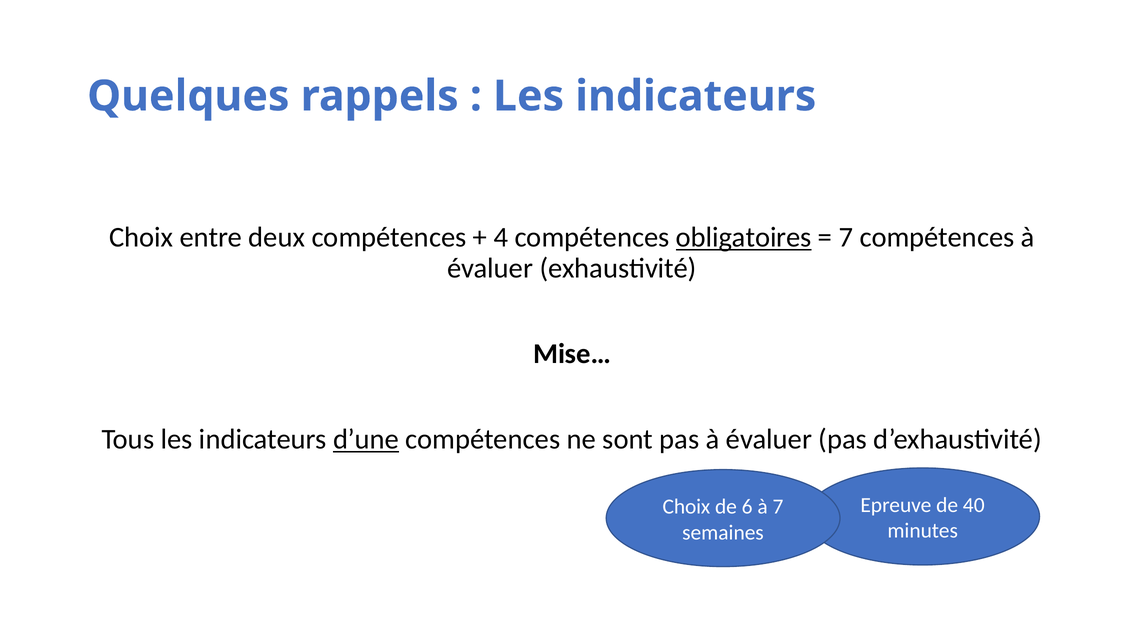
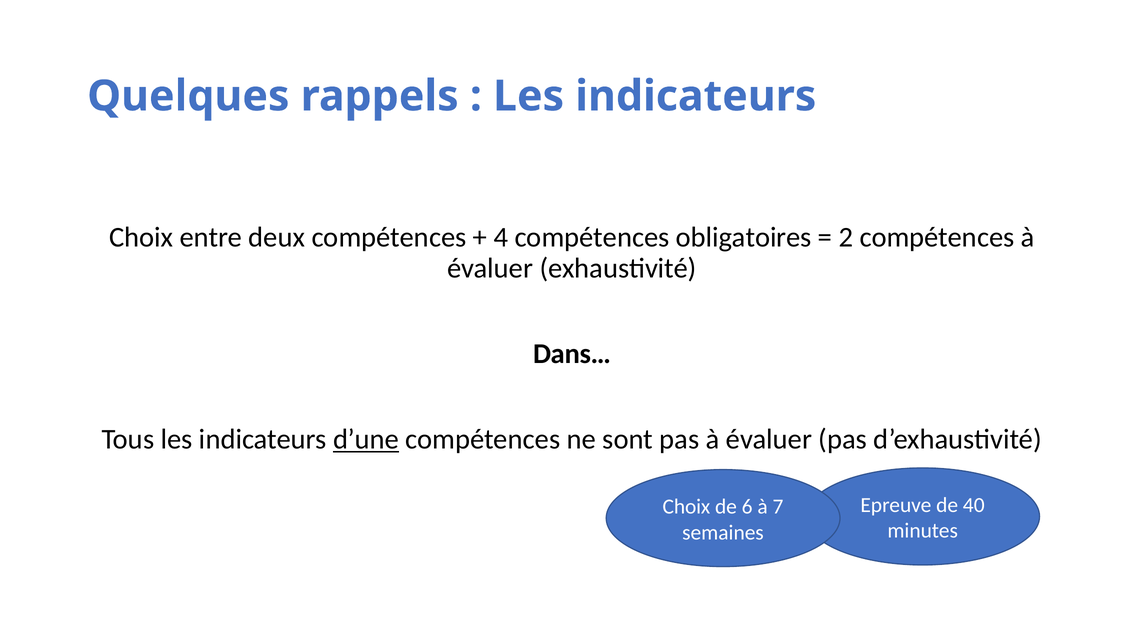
obligatoires underline: present -> none (744, 237)
7: 7 -> 2 (846, 237)
Mise…: Mise… -> Dans… (572, 354)
